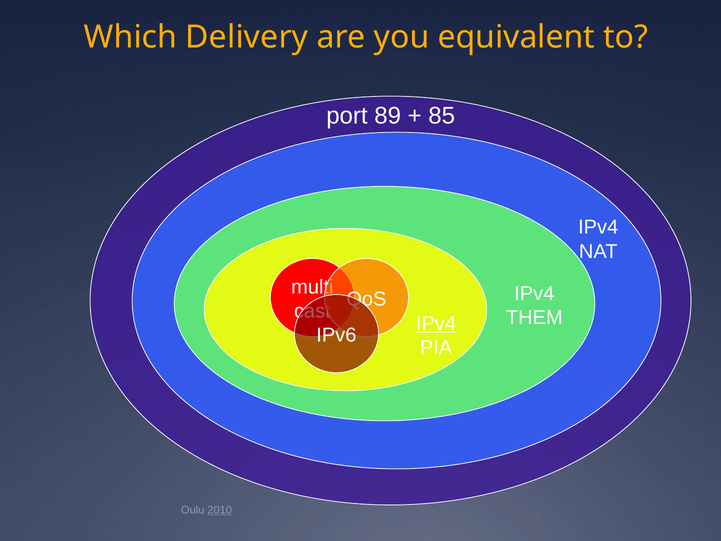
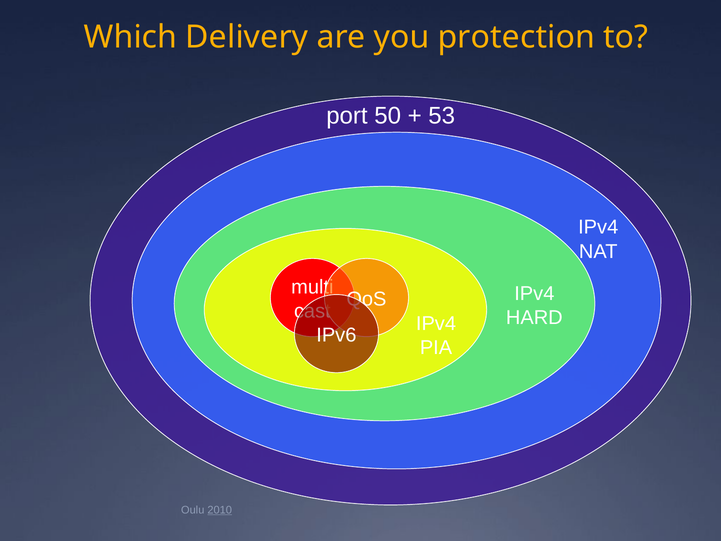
equivalent: equivalent -> protection (516, 37)
89: 89 -> 50 (388, 116)
85: 85 -> 53 (442, 116)
THEM: THEM -> HARD (534, 317)
IPv4 underline: present -> none (436, 323)
